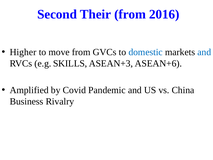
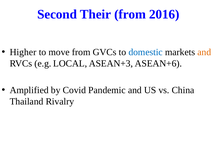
and colour: blue -> orange (204, 52)
SKILLS: SKILLS -> LOCAL (70, 63)
Business: Business -> Thailand (27, 101)
